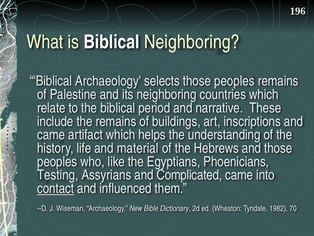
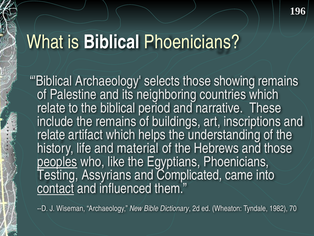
Biblical Neighboring: Neighboring -> Phoenicians (192, 42)
selects those peoples: peoples -> showing (234, 81)
came: came -> relate (51, 135)
peoples underline: none -> present (57, 161)
